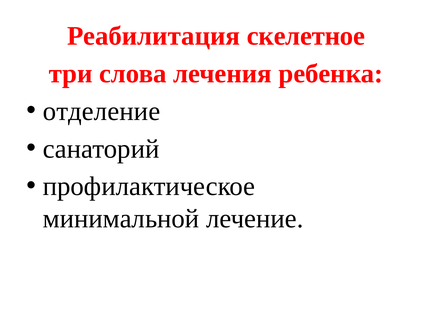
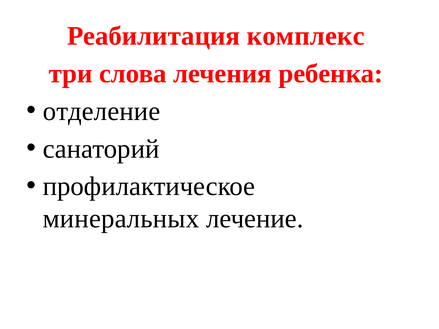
скелетное: скелетное -> комплекс (306, 36)
минимальной: минимальной -> минеральных (121, 219)
